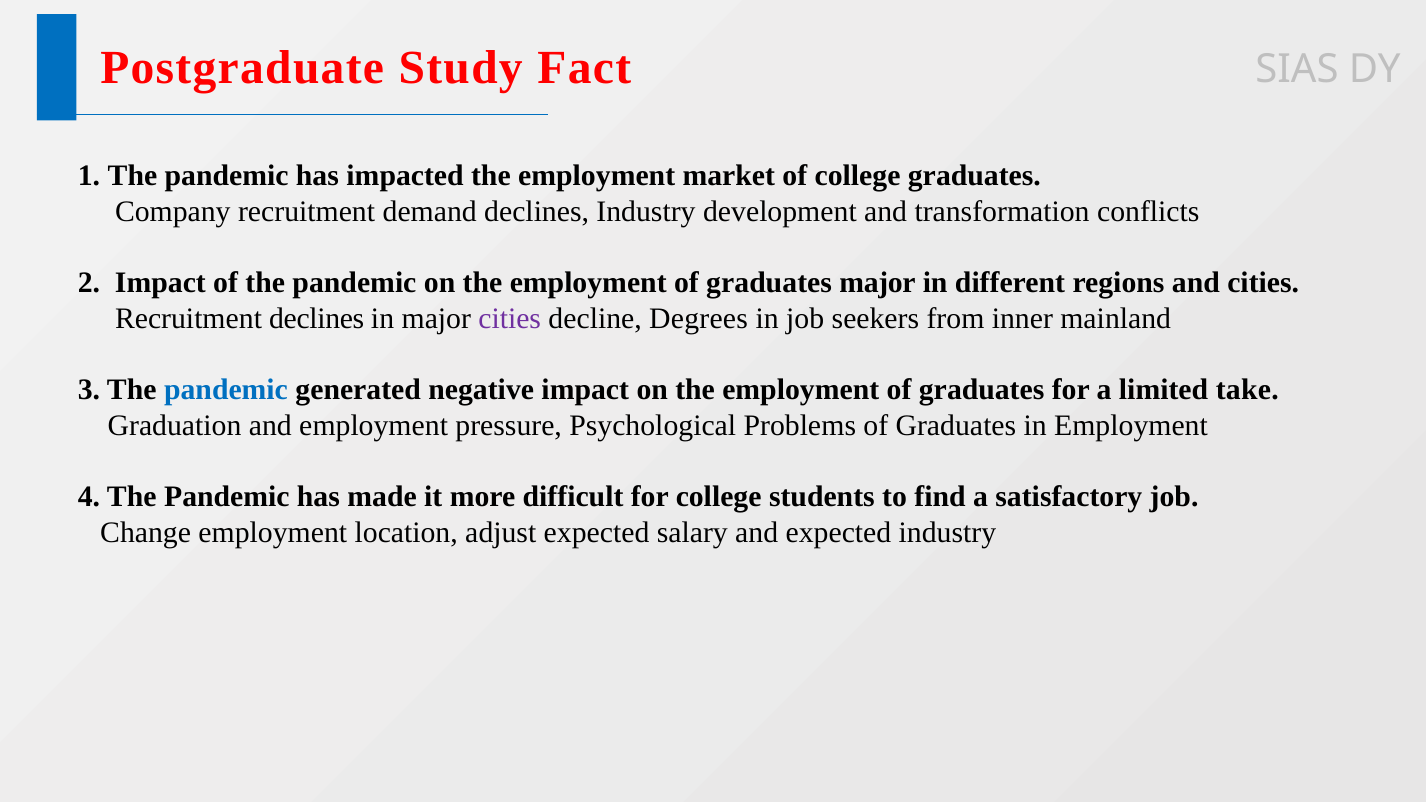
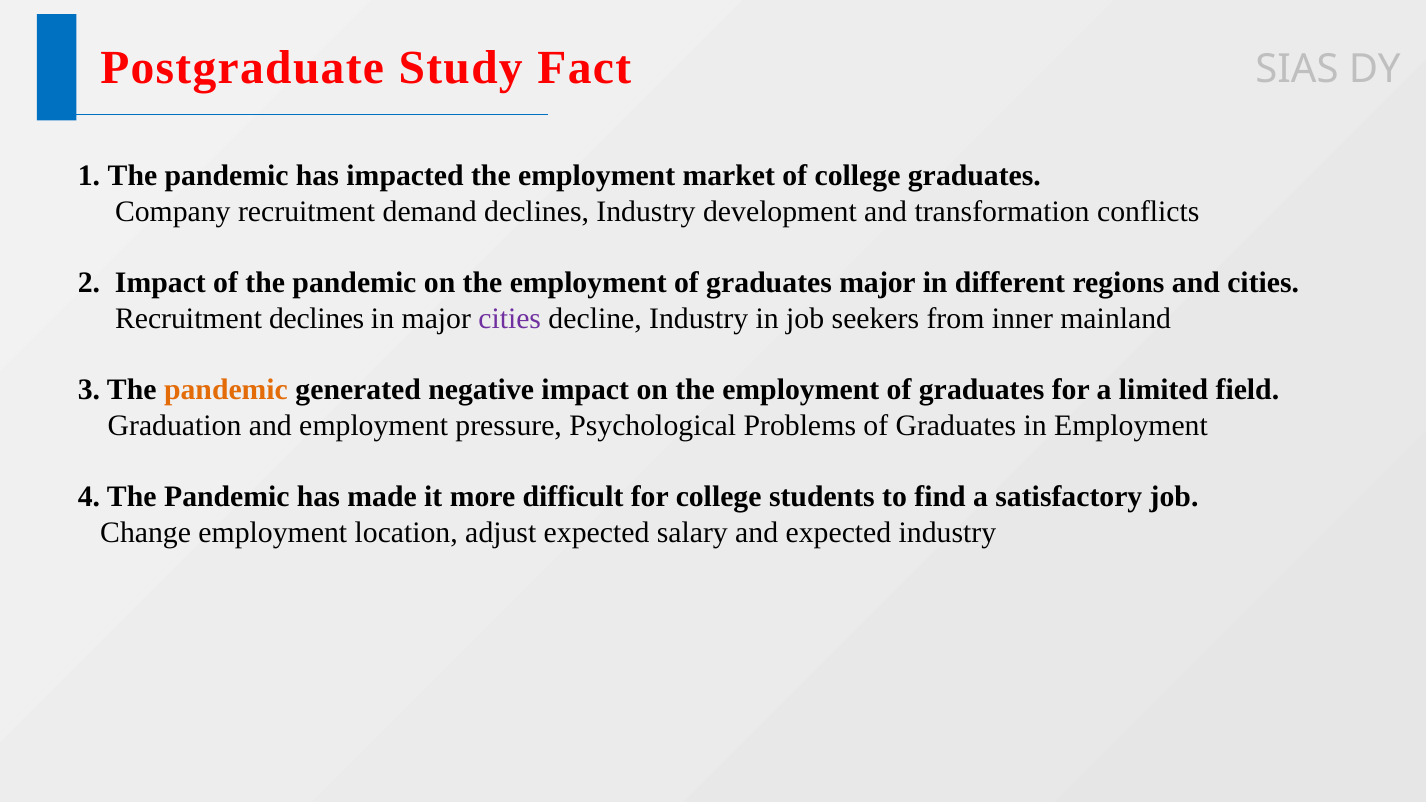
decline Degrees: Degrees -> Industry (699, 318)
pandemic colour: blue -> orange (226, 390)
take: take -> field (1247, 390)
